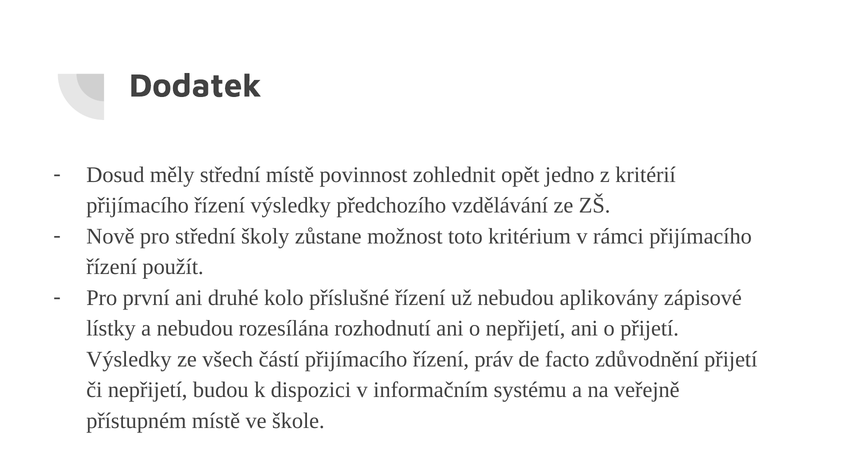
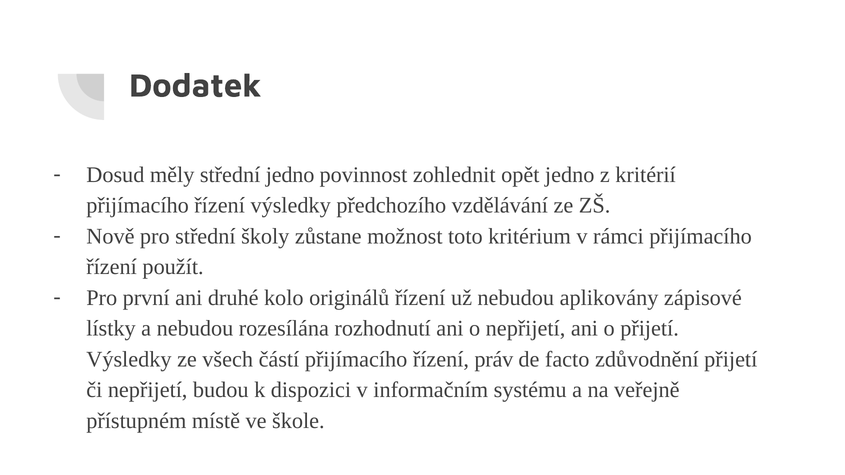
střední místě: místě -> jedno (290, 175)
příslušné: příslušné -> originálů (349, 298)
